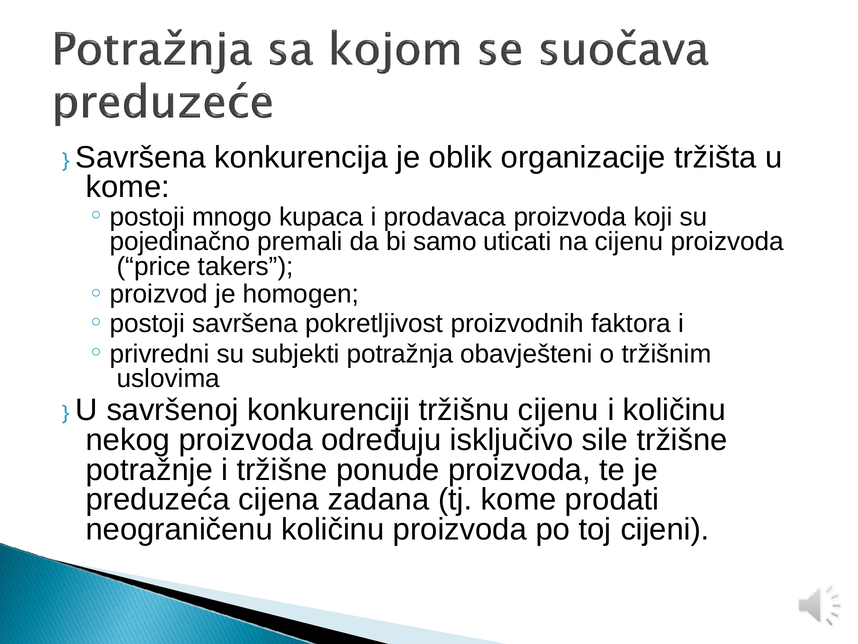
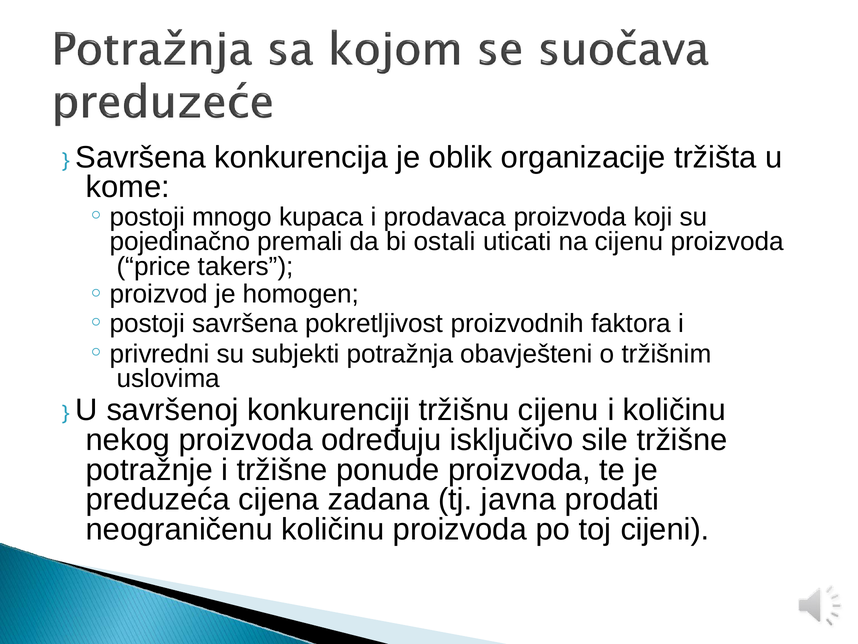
samo: samo -> ostali (445, 242)
tj kome: kome -> javna (519, 499)
